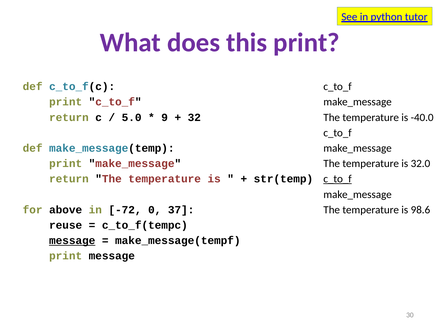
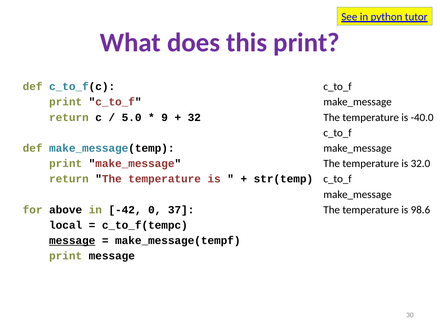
c_to_f underline: present -> none (338, 179)
-72: -72 -> -42 (125, 210)
reuse: reuse -> local (66, 225)
